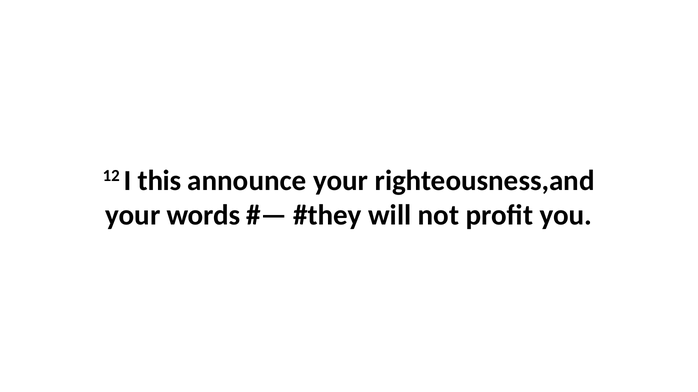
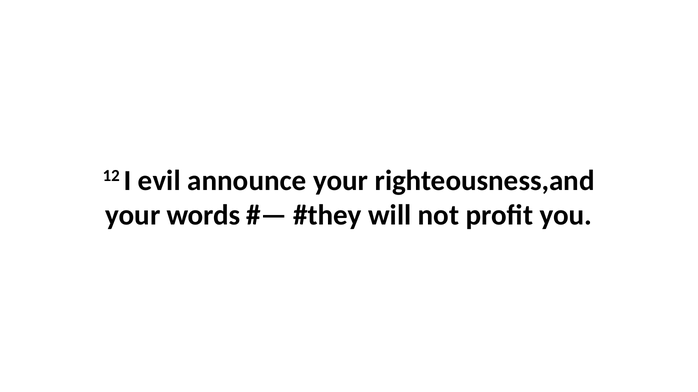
this: this -> evil (159, 181)
